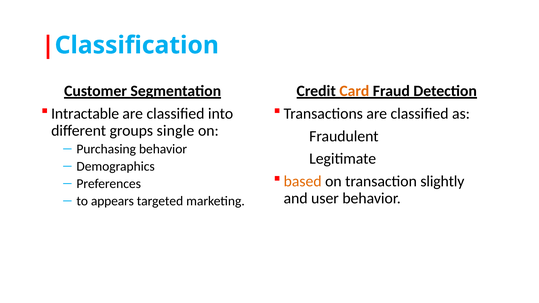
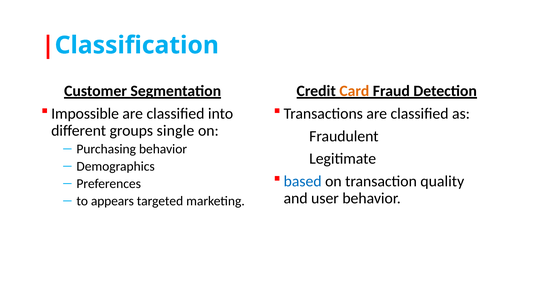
Intractable: Intractable -> Impossible (85, 114)
based colour: orange -> blue (303, 181)
slightly: slightly -> quality (442, 181)
